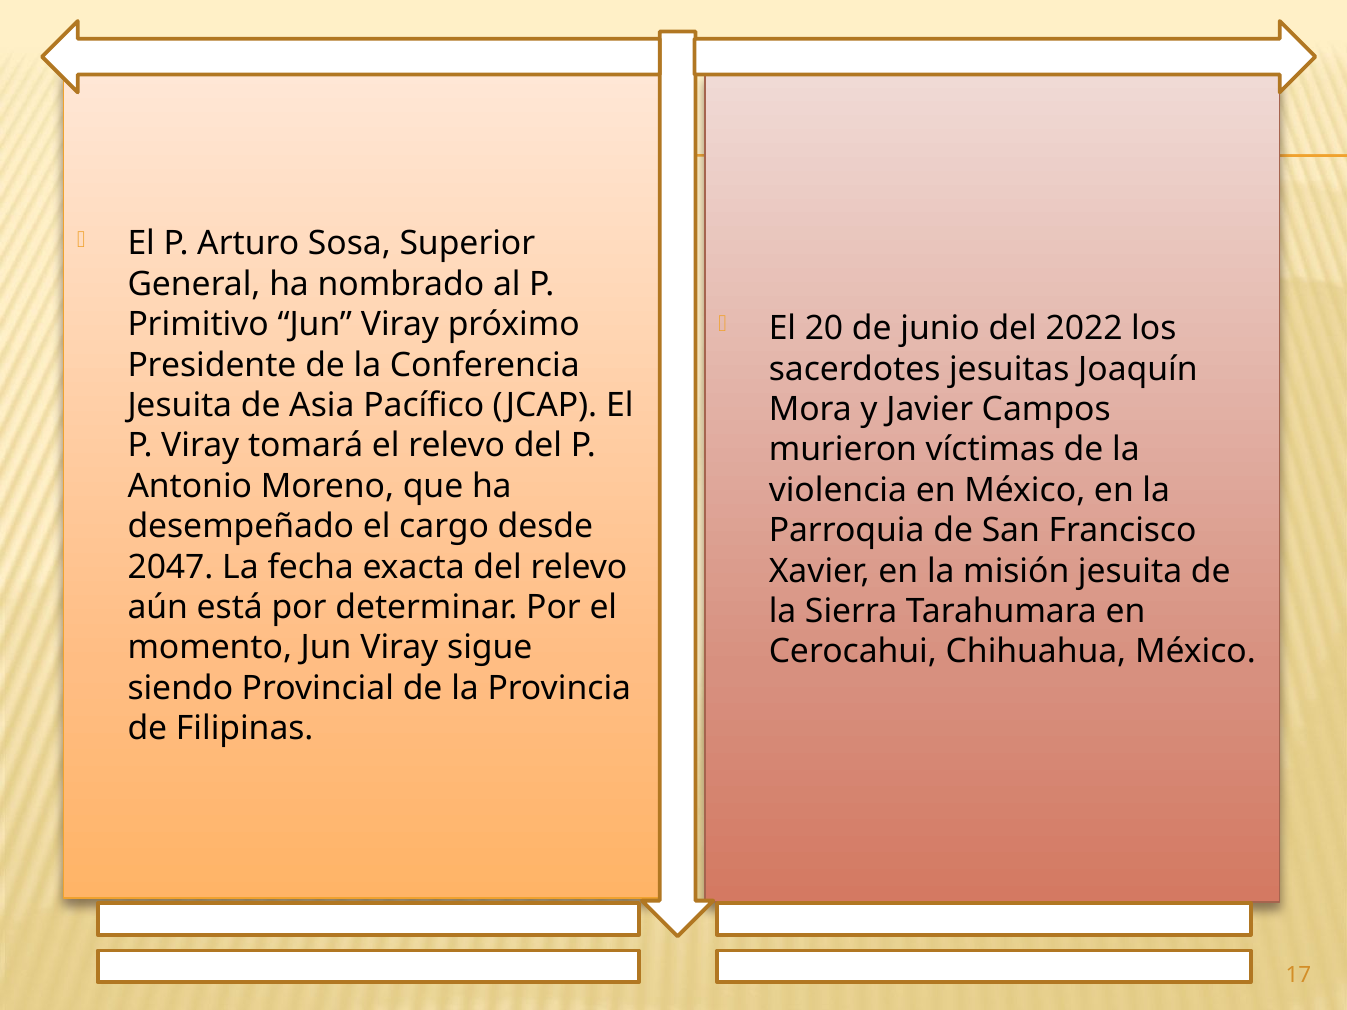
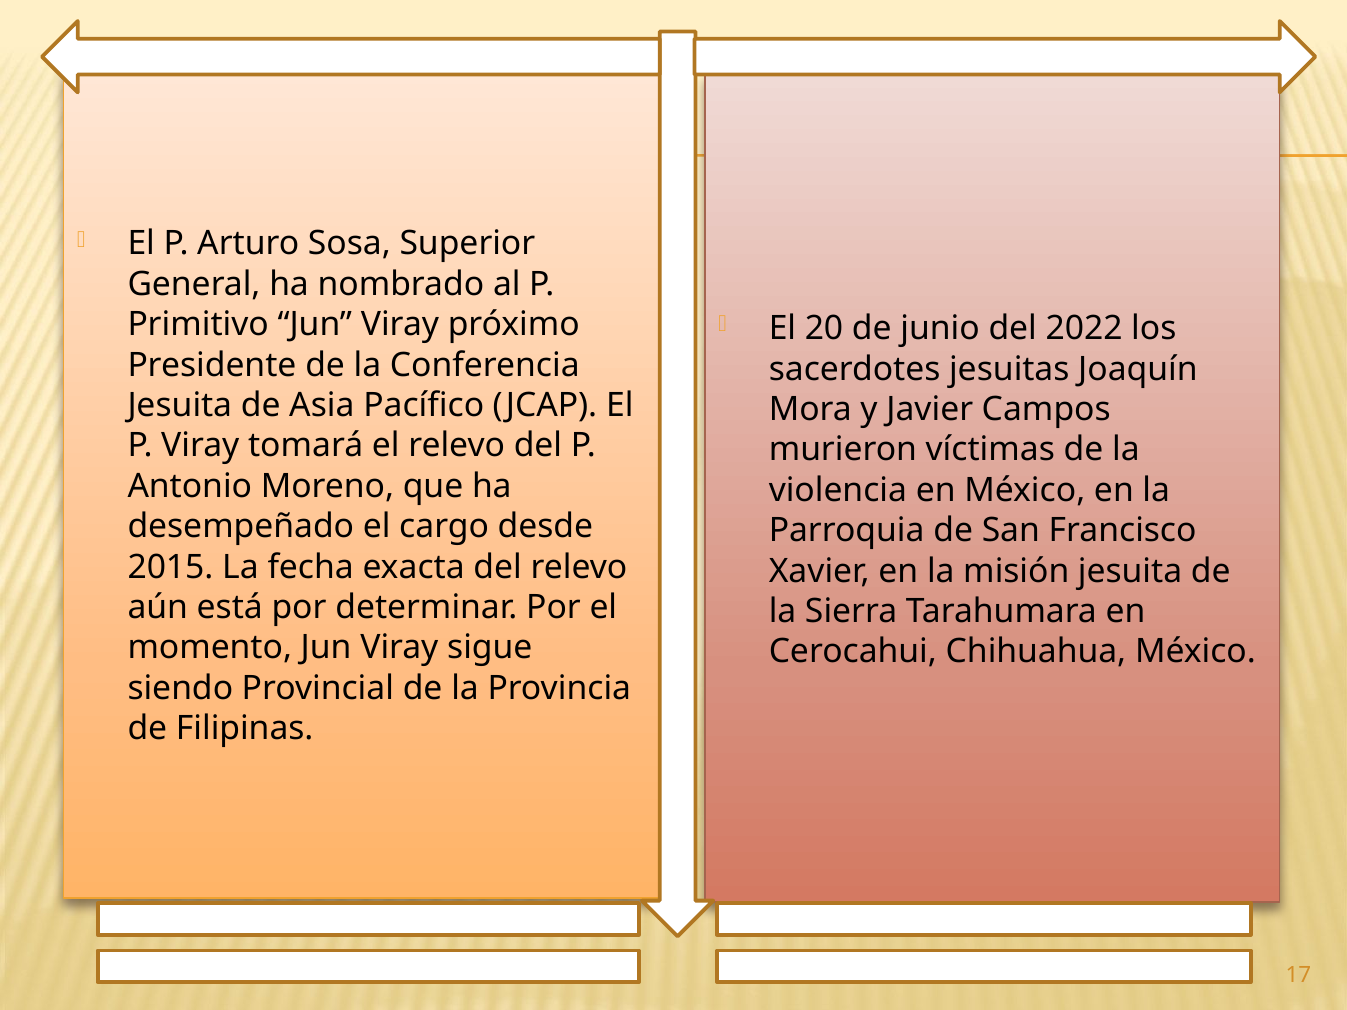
2047: 2047 -> 2015 (171, 567)
